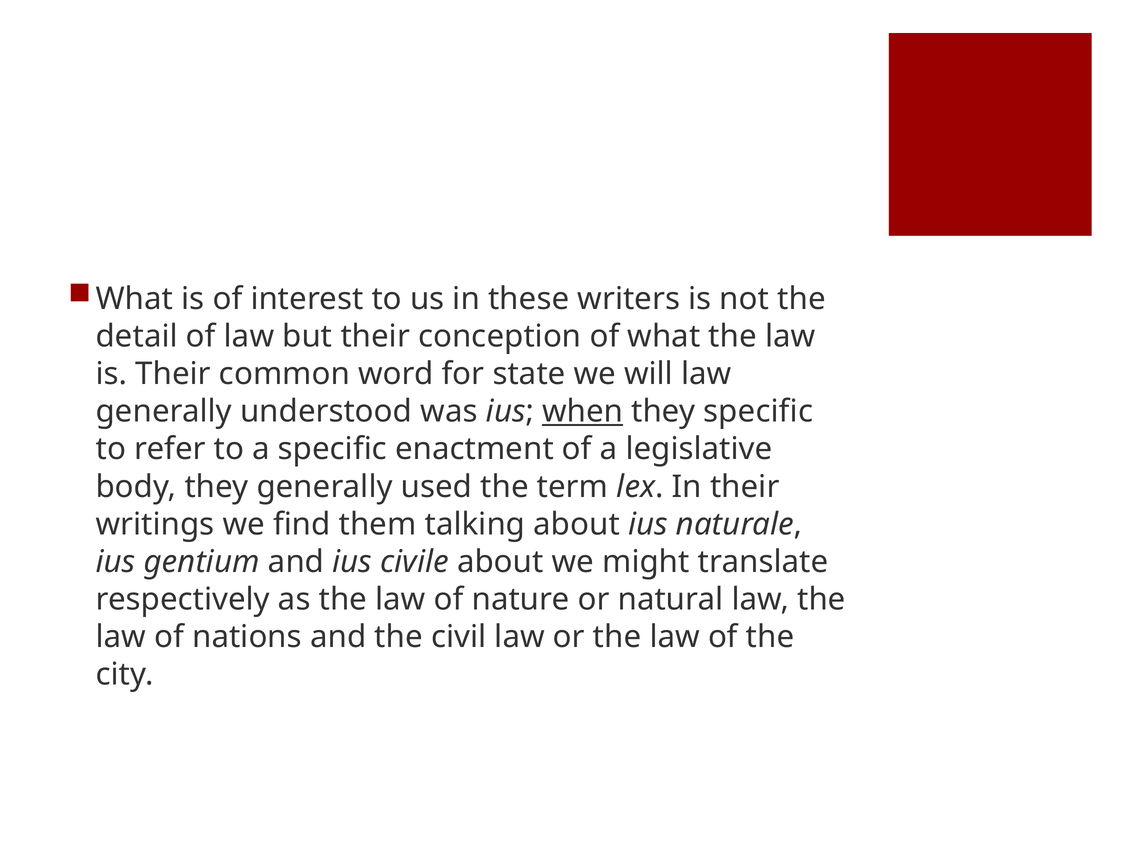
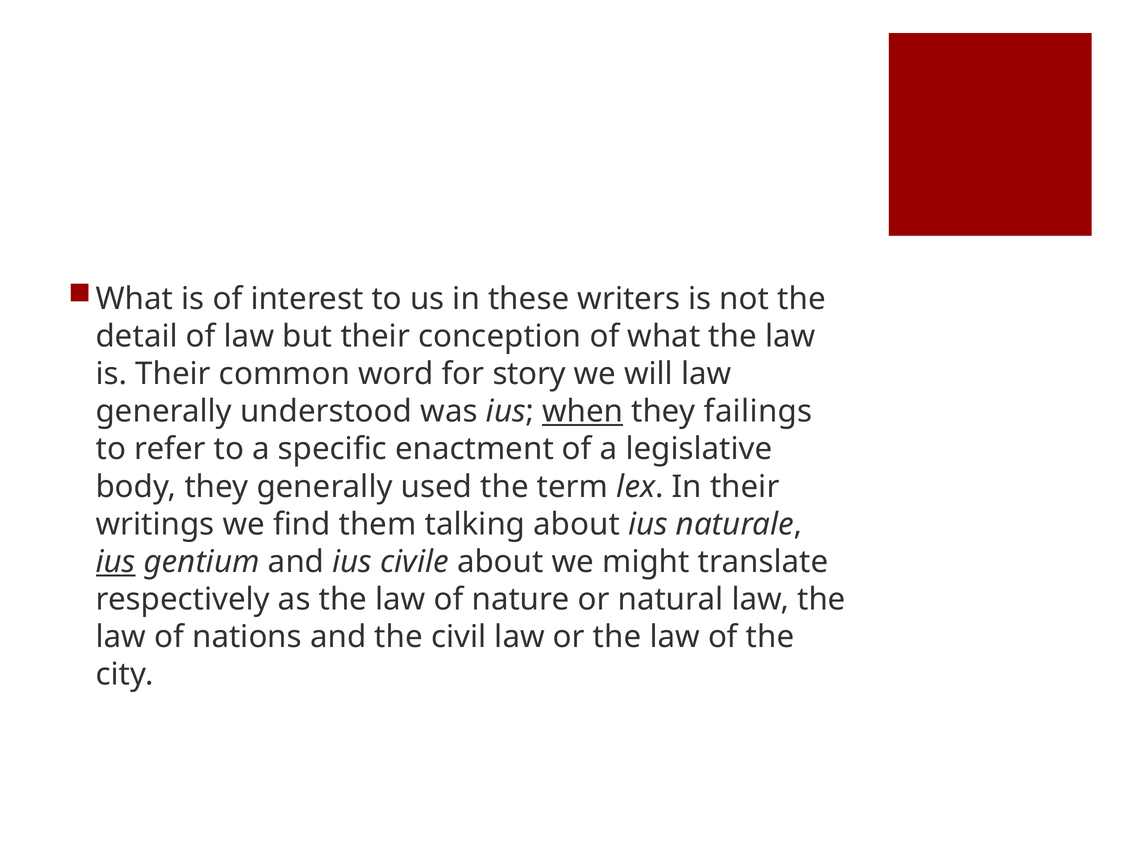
state: state -> story (529, 374)
they specific: specific -> failings (758, 412)
ius underline: none -> present (116, 562)
